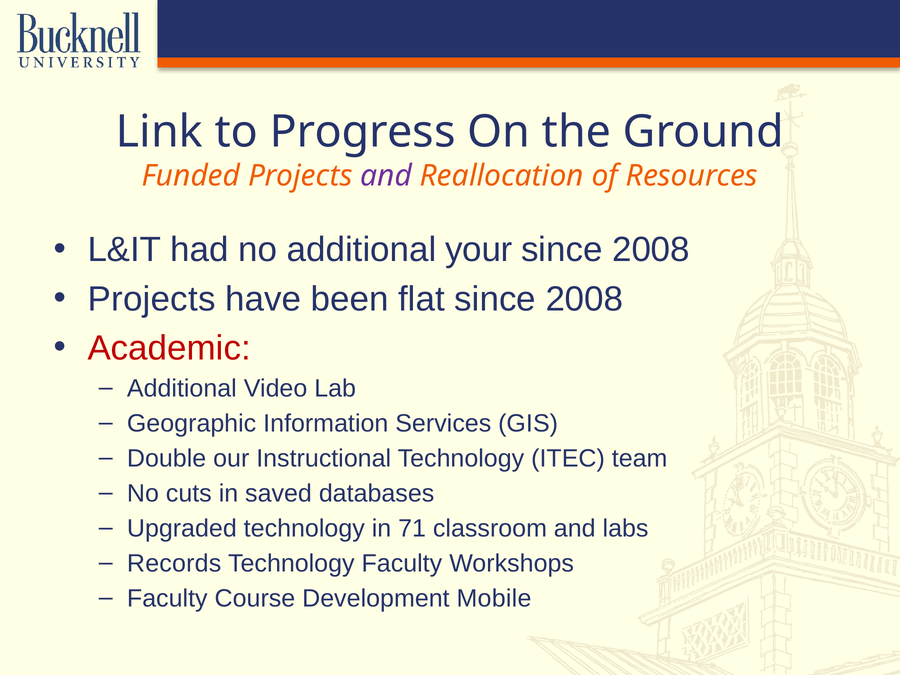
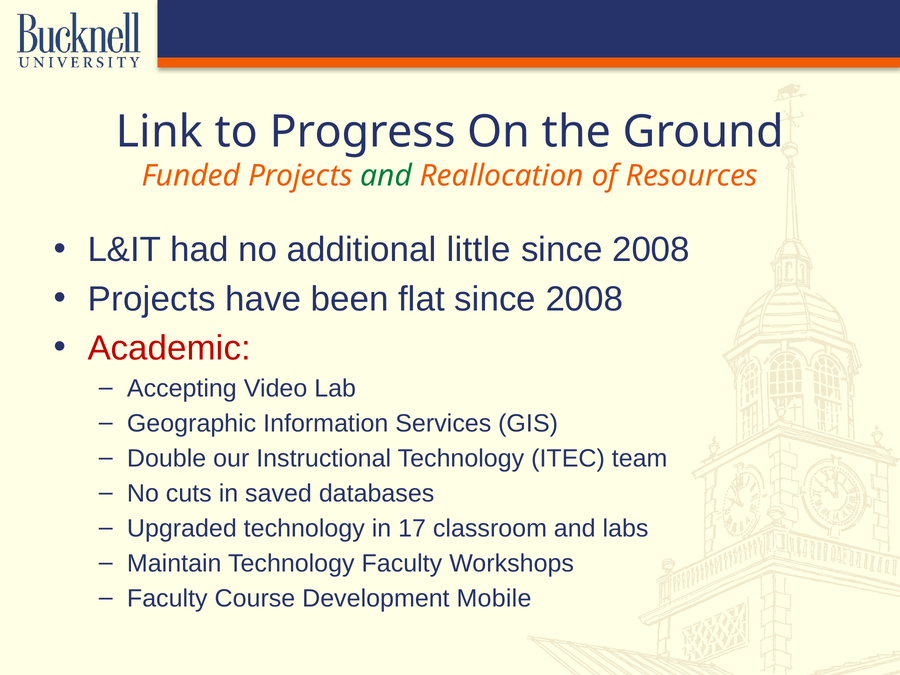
and colour: purple -> green (386, 176)
your: your -> little (479, 250)
Additional: Additional -> Accepting (182, 388)
71: 71 -> 17 (412, 528)
Records: Records -> Maintain (174, 563)
